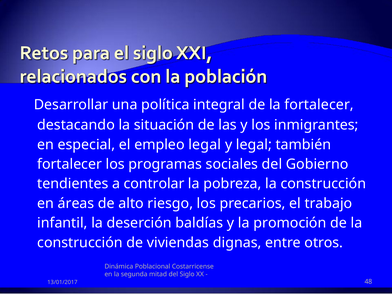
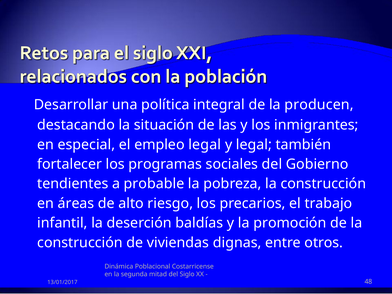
la fortalecer: fortalecer -> producen (319, 105)
controlar: controlar -> probable (154, 184)
